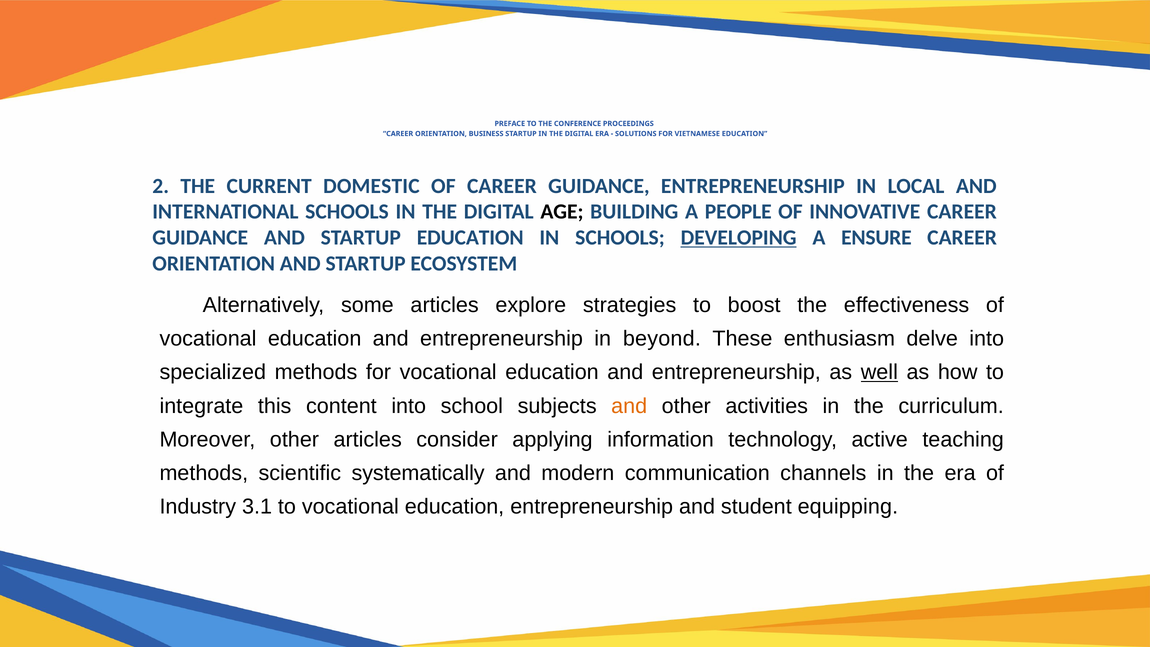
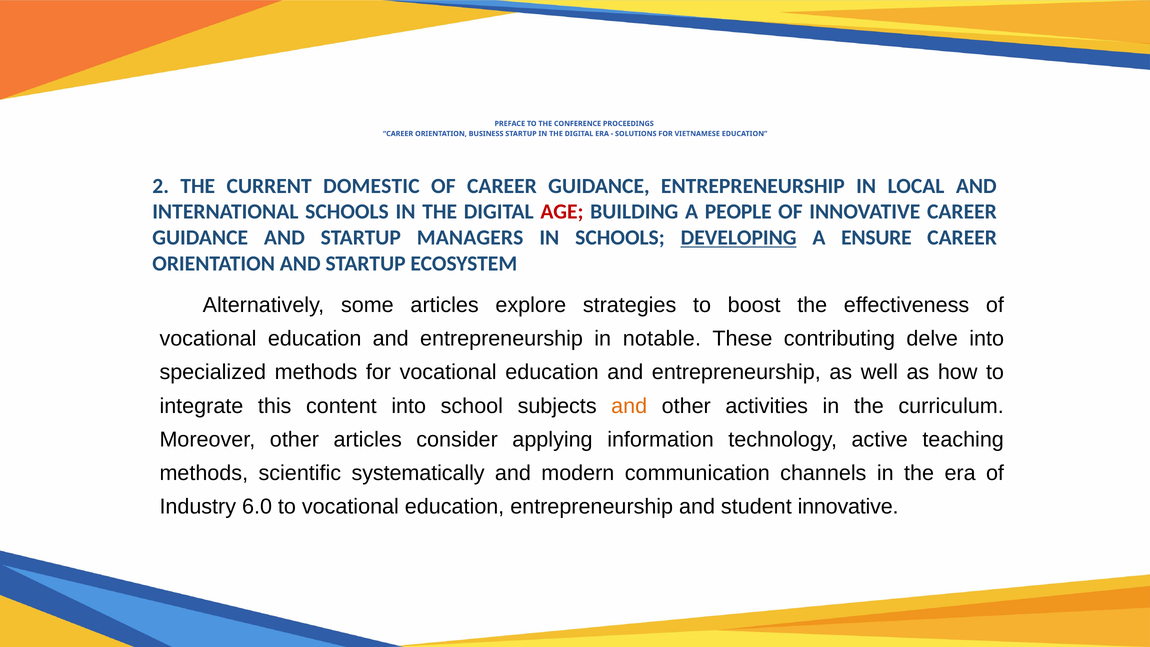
AGE colour: black -> red (562, 212)
STARTUP EDUCATION: EDUCATION -> MANAGERS (470, 238)
beyond: beyond -> notable (662, 339)
enthusiasm: enthusiasm -> contributing (839, 339)
well underline: present -> none (879, 372)
3.1: 3.1 -> 6.0 (257, 507)
student equipping: equipping -> innovative (848, 507)
